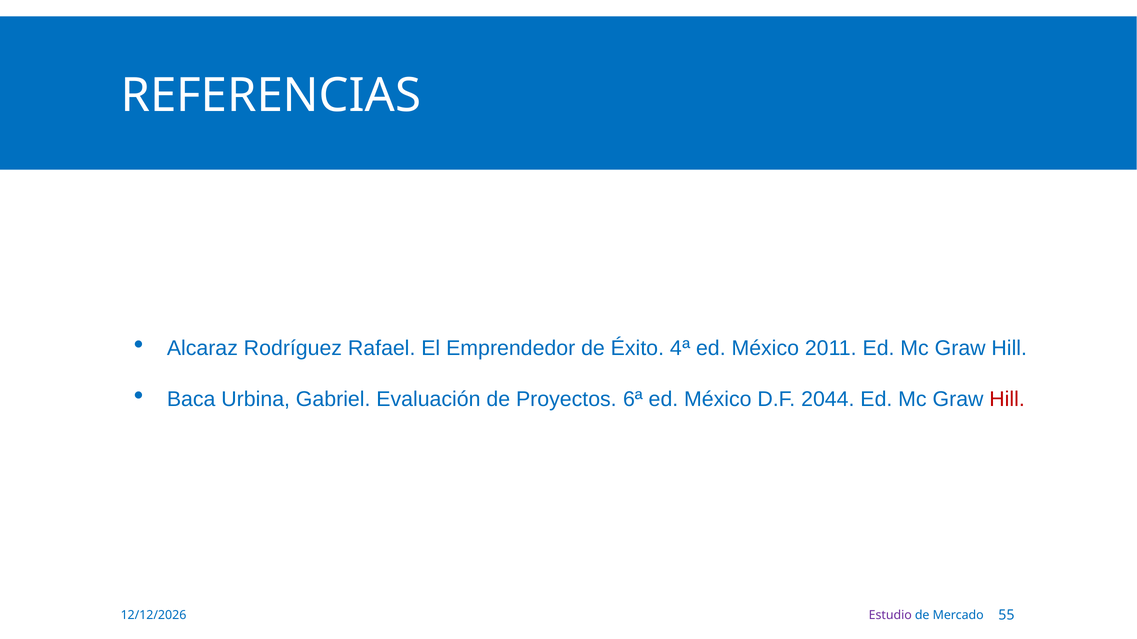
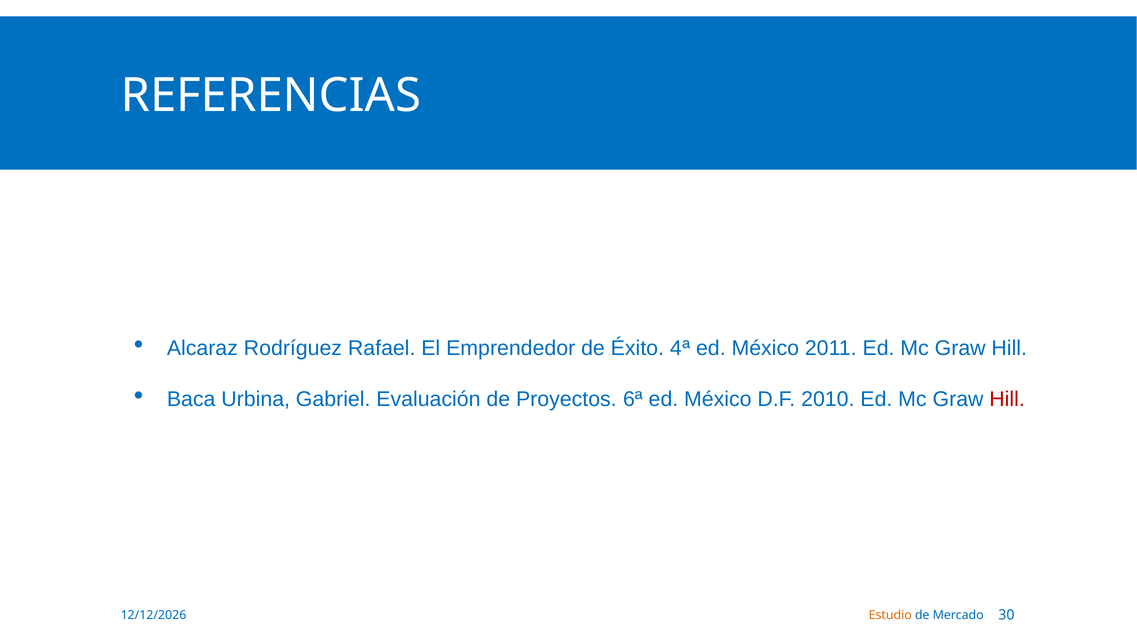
2044: 2044 -> 2010 (828, 400)
Estudio colour: purple -> orange (890, 616)
55: 55 -> 30 (1006, 616)
